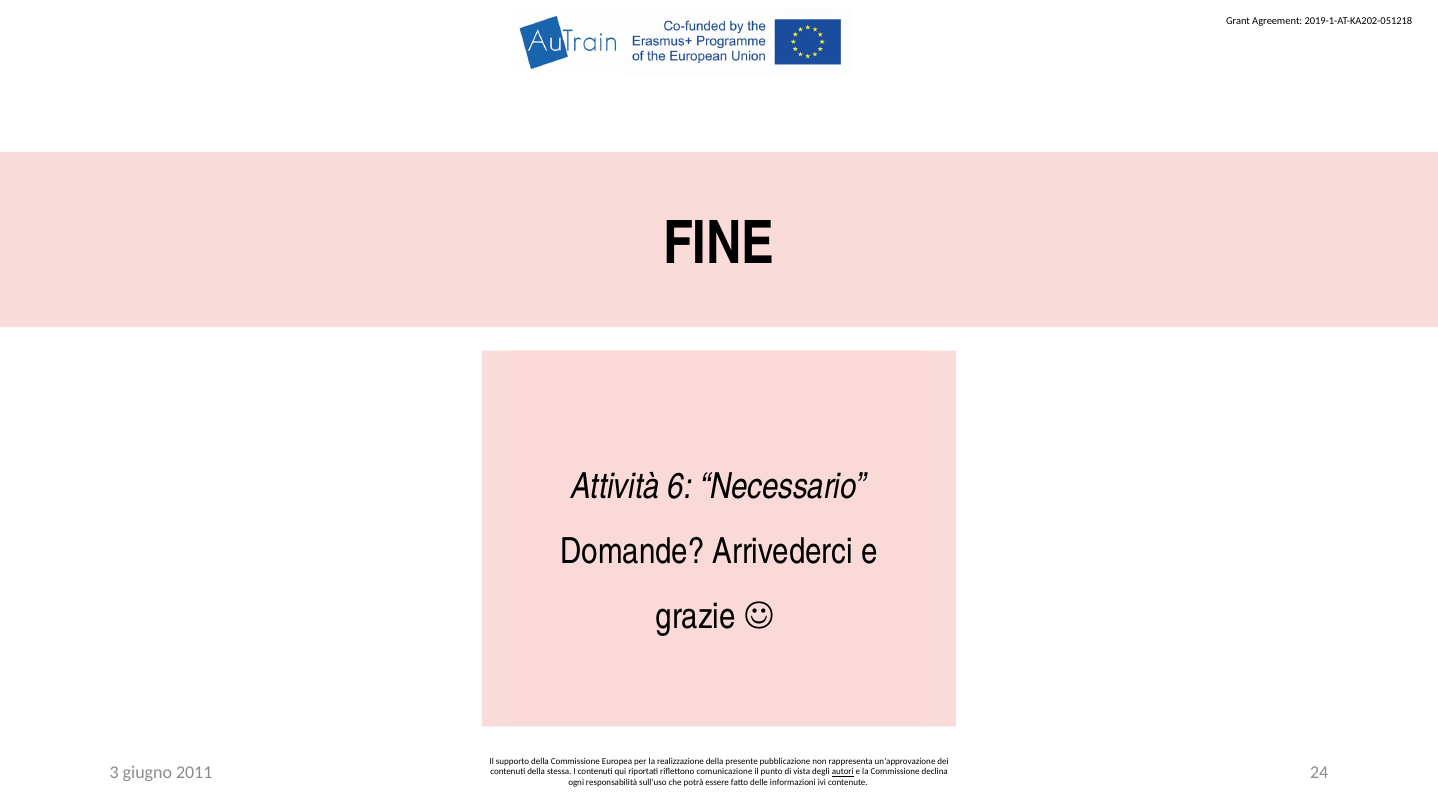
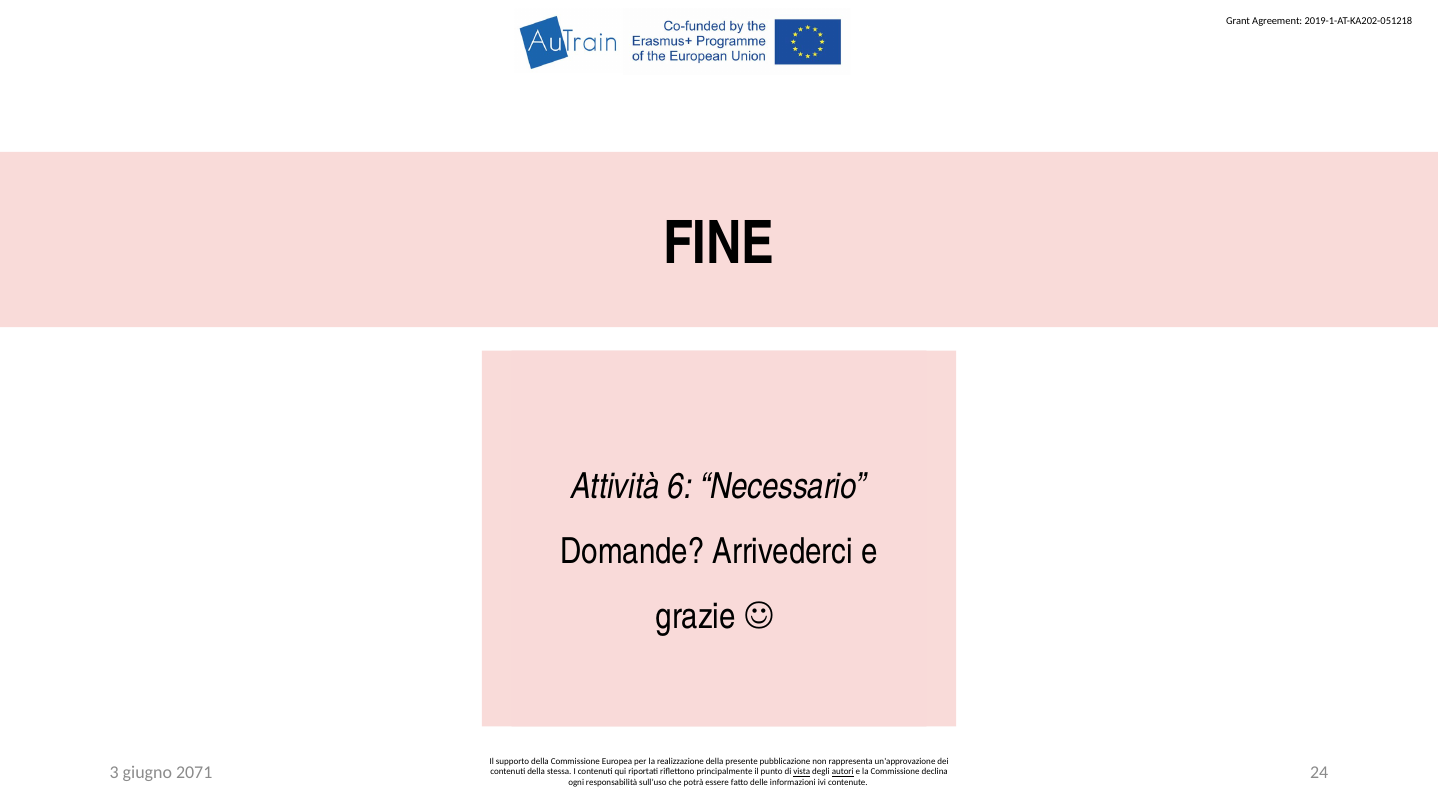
2011: 2011 -> 2071 (194, 772)
comunicazione: comunicazione -> principalmente (725, 772)
vista underline: none -> present (802, 772)
